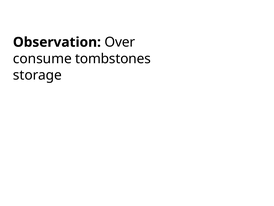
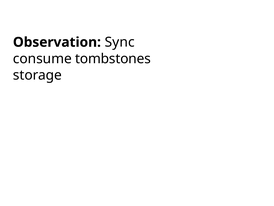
Over: Over -> Sync (120, 42)
